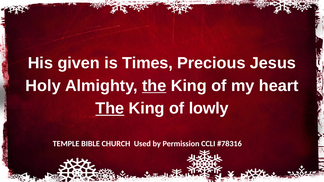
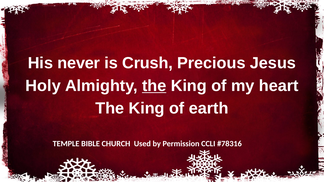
given: given -> never (79, 63)
Times: Times -> Crush (148, 63)
The underline: present -> none (110, 108)
lowly: lowly -> earth (209, 108)
